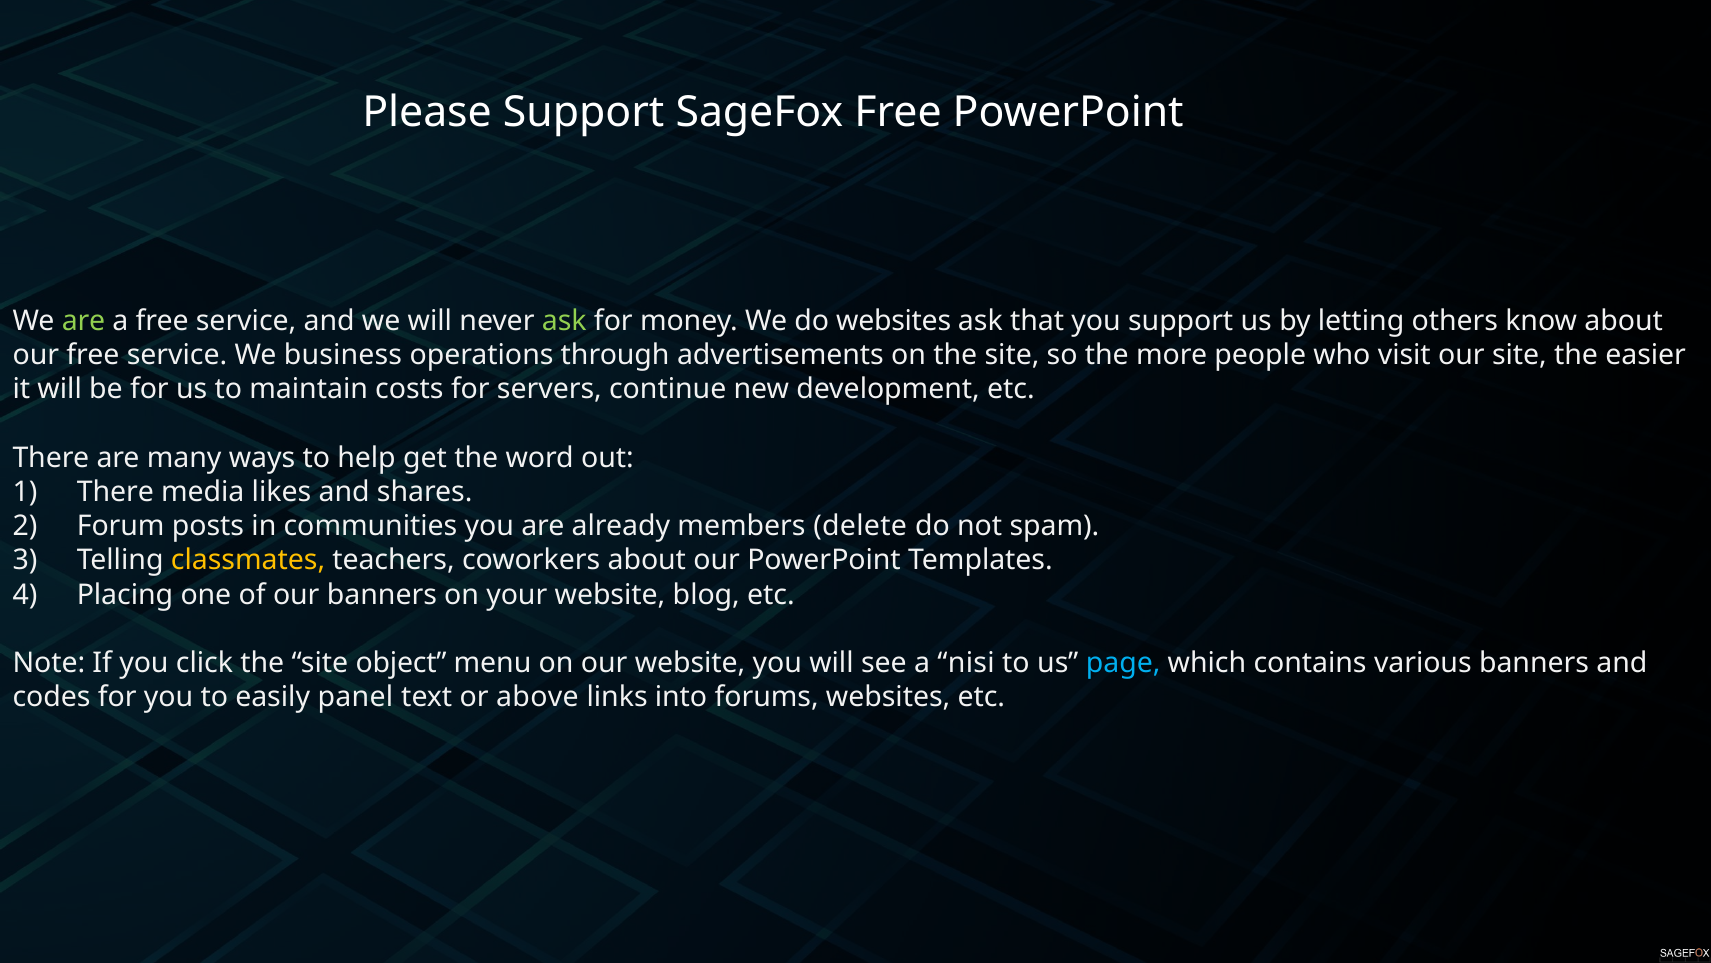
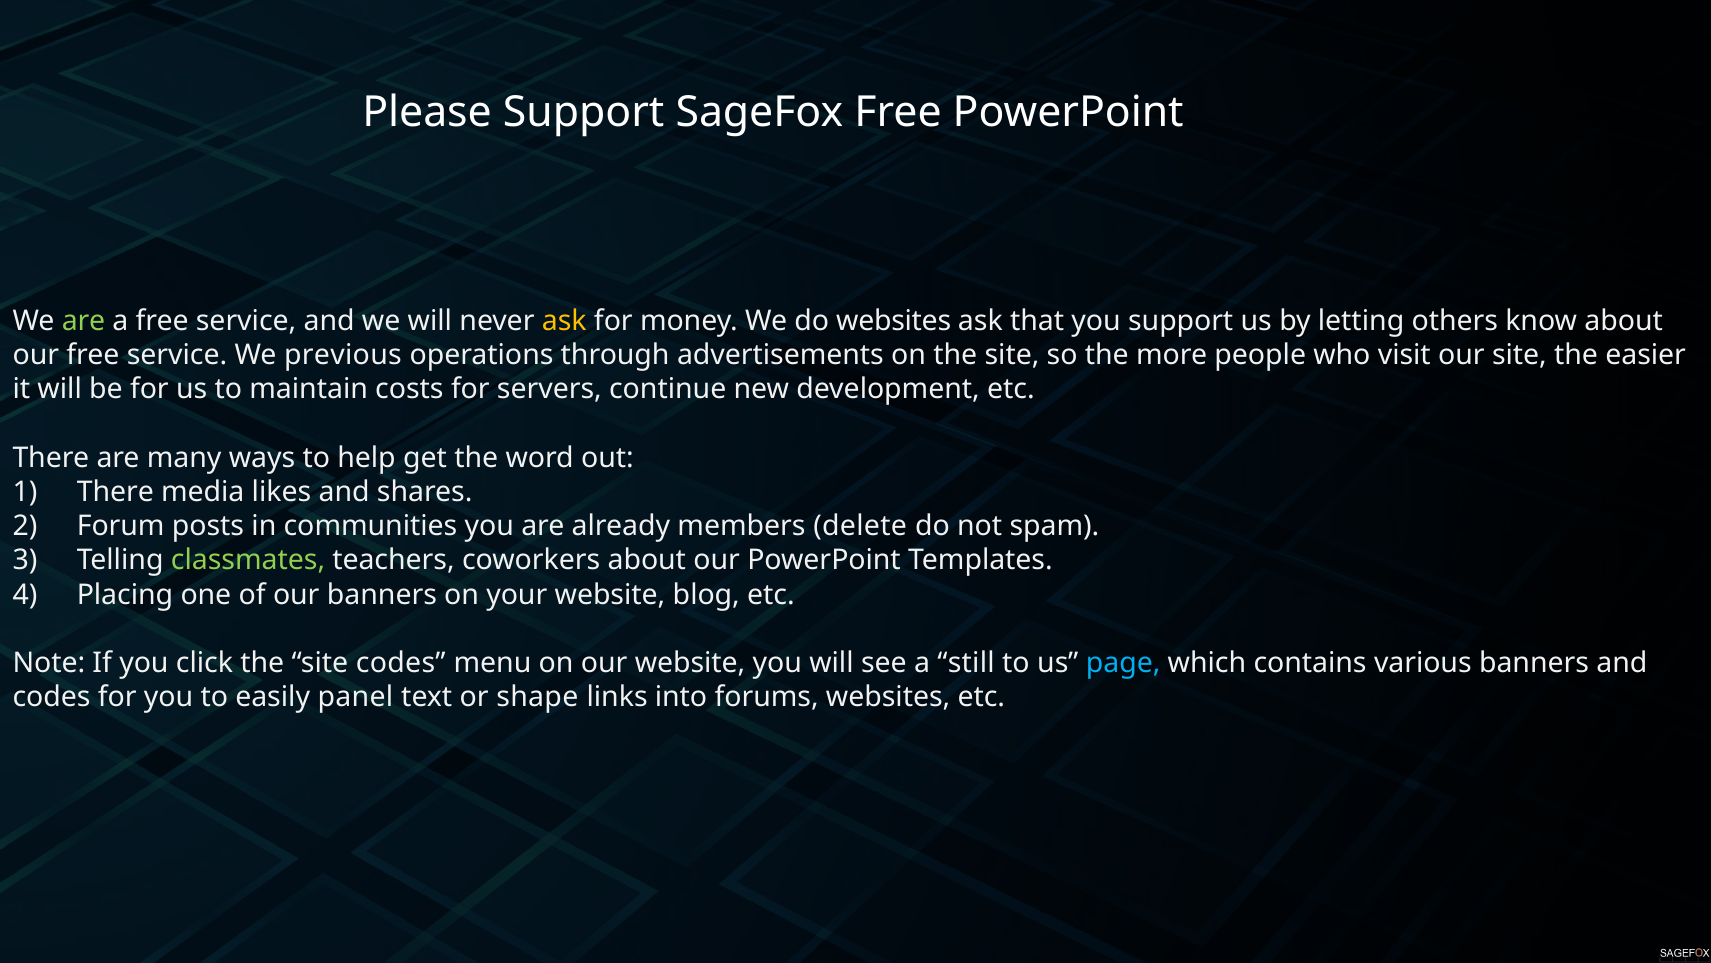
ask colour: light green -> yellow (564, 321)
business: business -> previous (343, 355)
classmates colour: yellow -> light green (248, 560)
site object: object -> codes (401, 663)
nisi: nisi -> still (966, 663)
above: above -> shape (537, 697)
